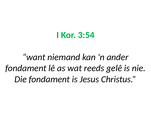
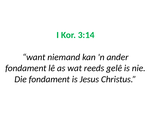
3:54: 3:54 -> 3:14 (86, 35)
